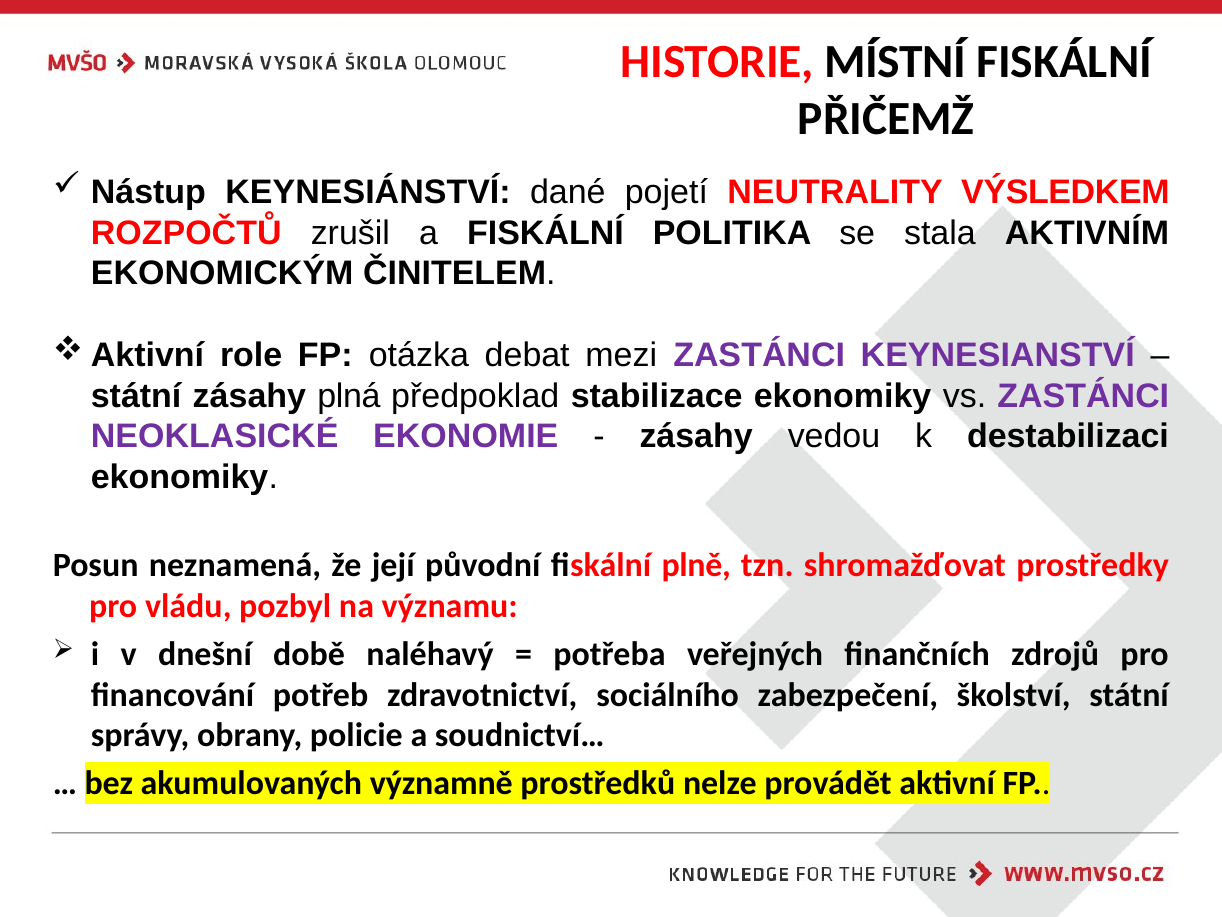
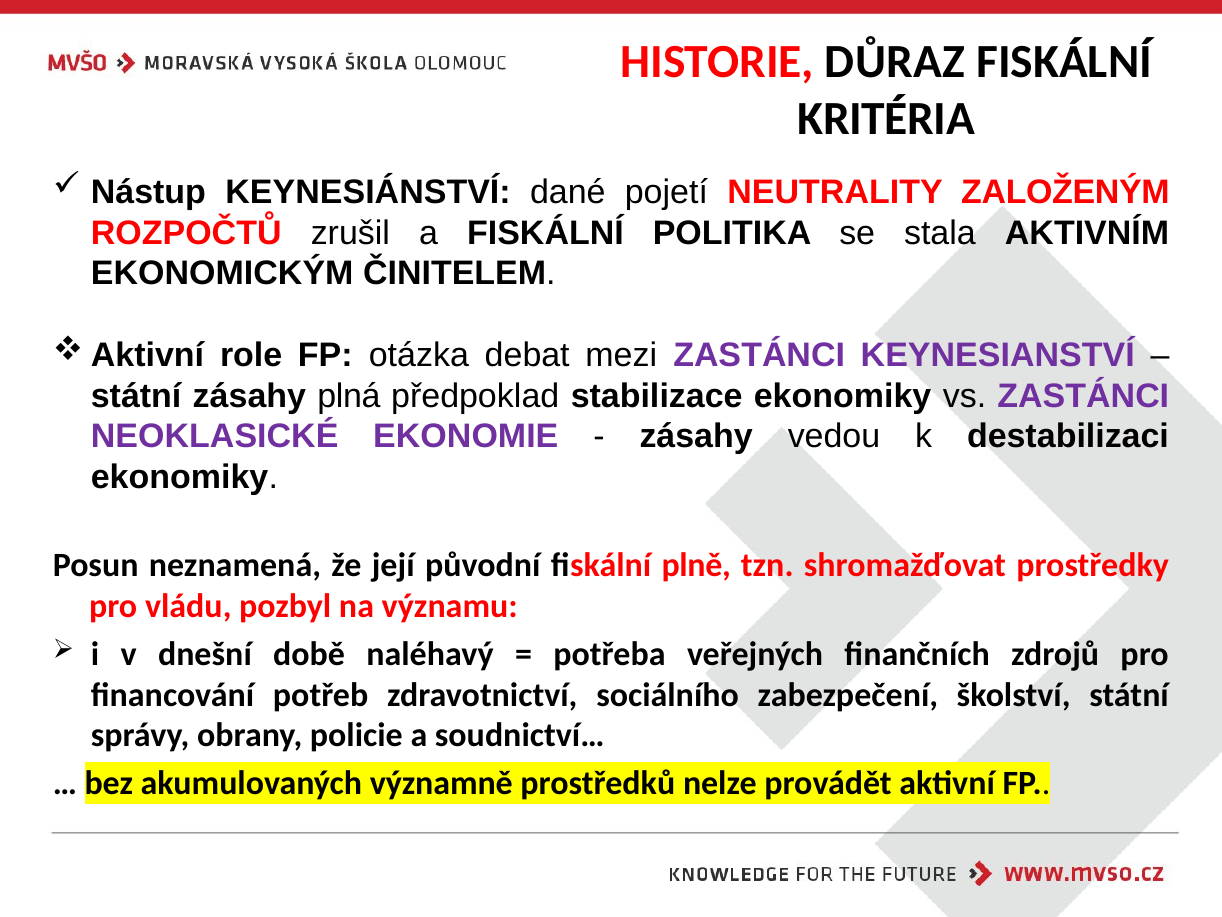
MÍSTNÍ: MÍSTNÍ -> DŮRAZ (895, 62)
PŘIČEMŽ: PŘIČEMŽ -> KRITÉRIA (886, 119)
VÝSLEDKEM: VÝSLEDKEM -> ZALOŽENÝM (1065, 192)
